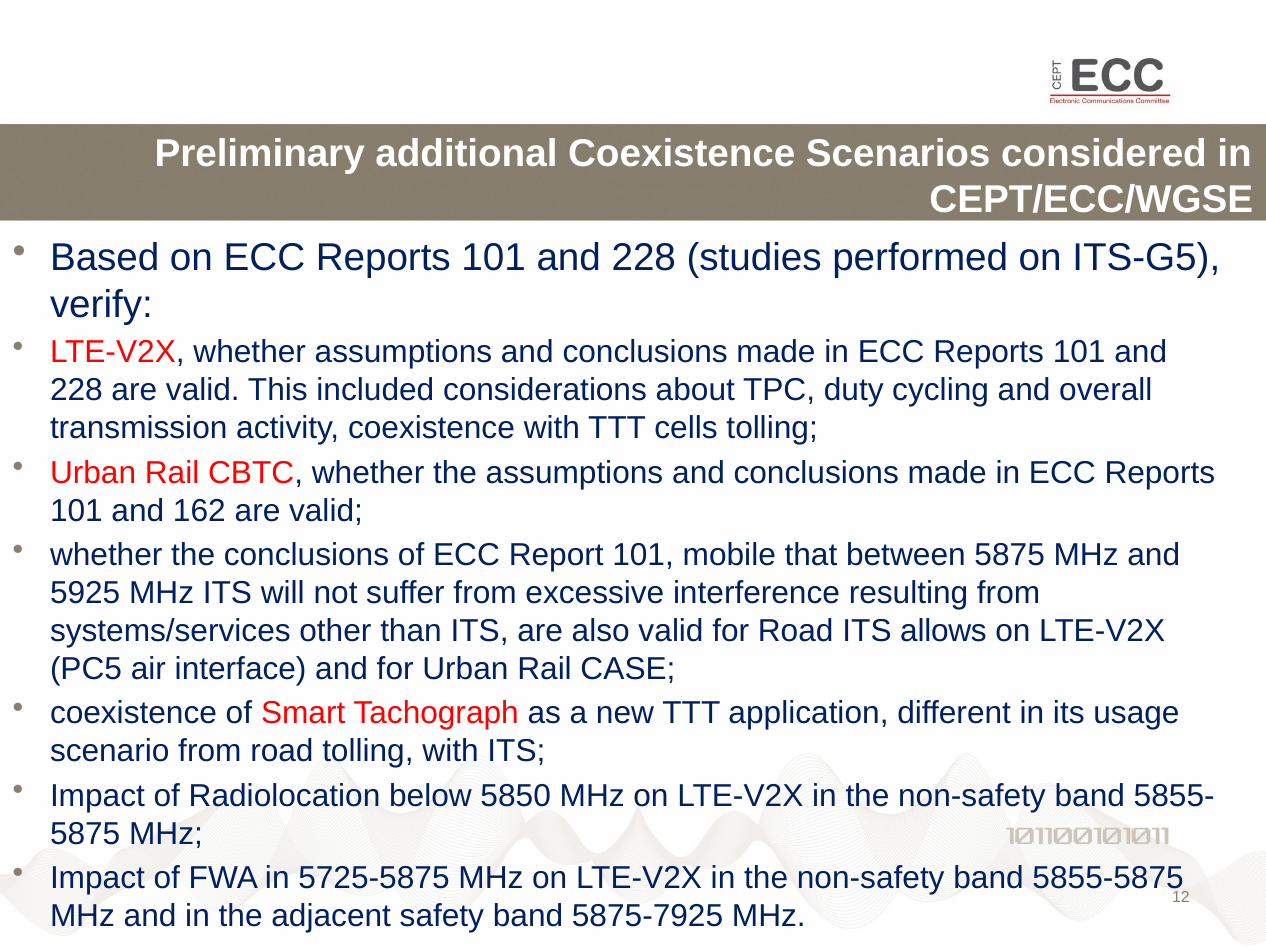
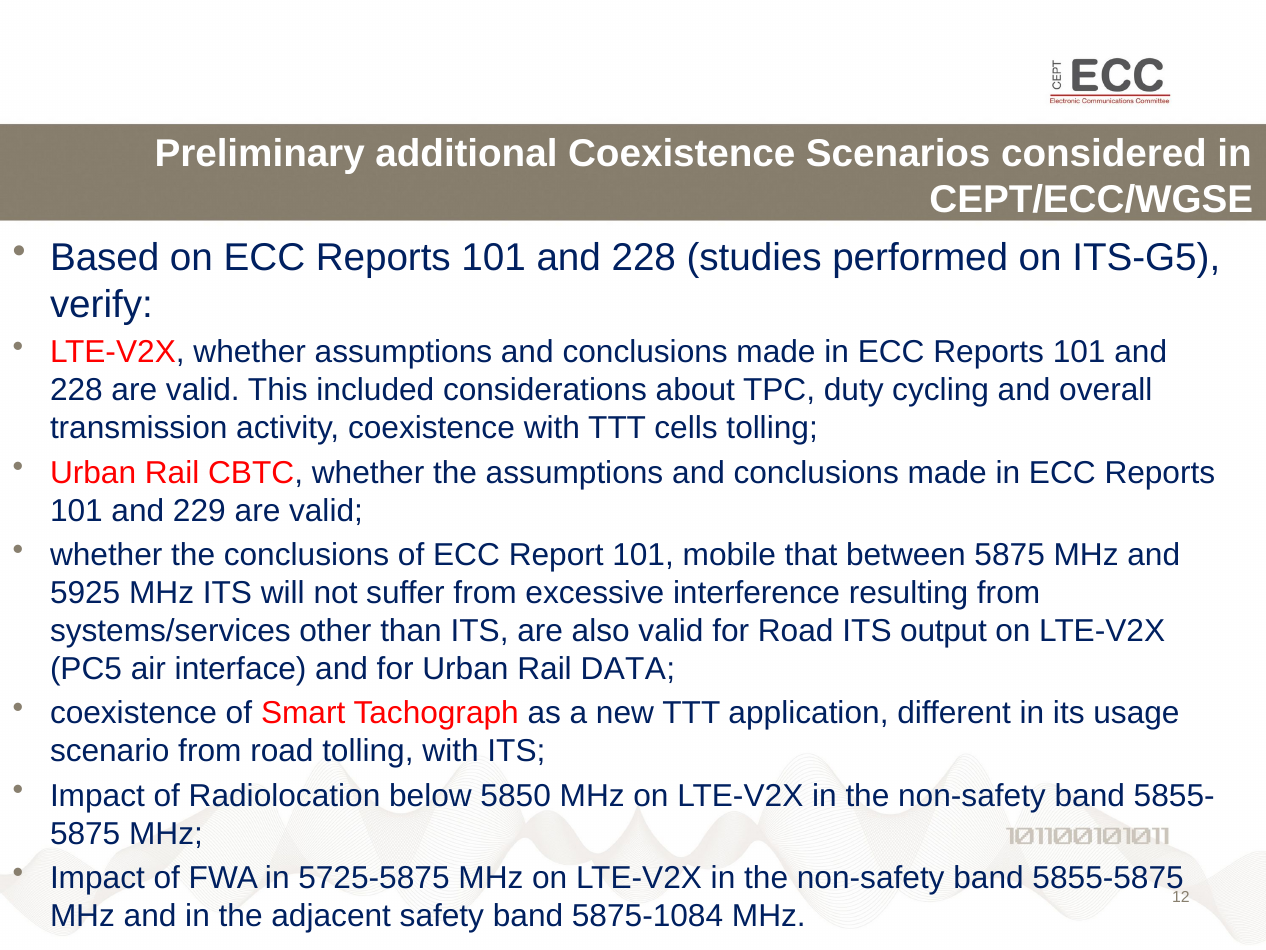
162: 162 -> 229 (199, 510)
allows: allows -> output (944, 631)
CASE: CASE -> DATA (628, 669)
5875-7925: 5875-7925 -> 5875-1084 (648, 916)
